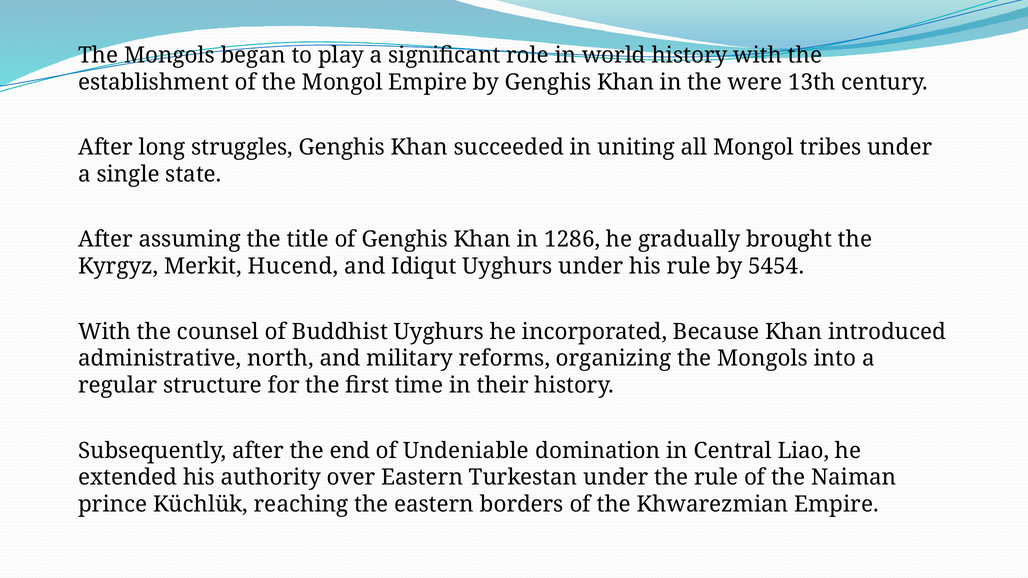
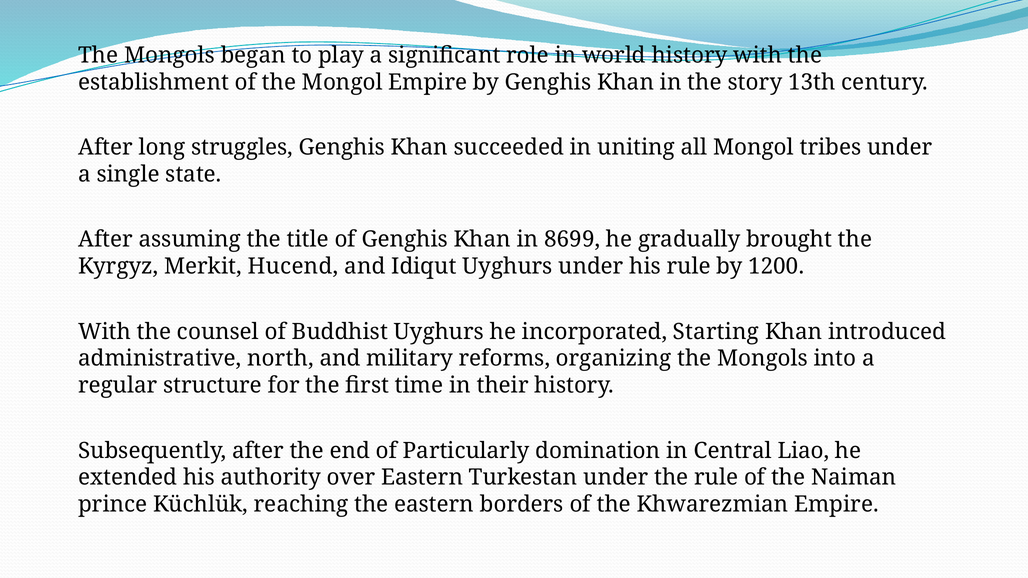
were: were -> story (755, 83)
1286: 1286 -> 8699 (572, 240)
5454: 5454 -> 1200 (776, 267)
Because: Because -> Starting (716, 332)
Undeniable: Undeniable -> Particularly (466, 451)
